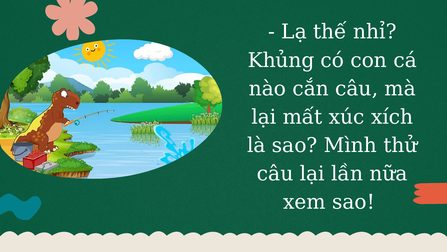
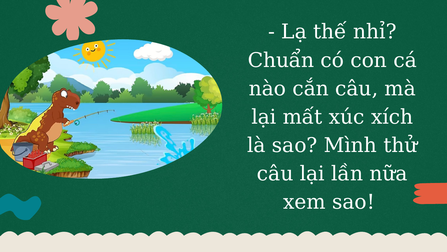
Khủng: Khủng -> Chuẩn (281, 60)
